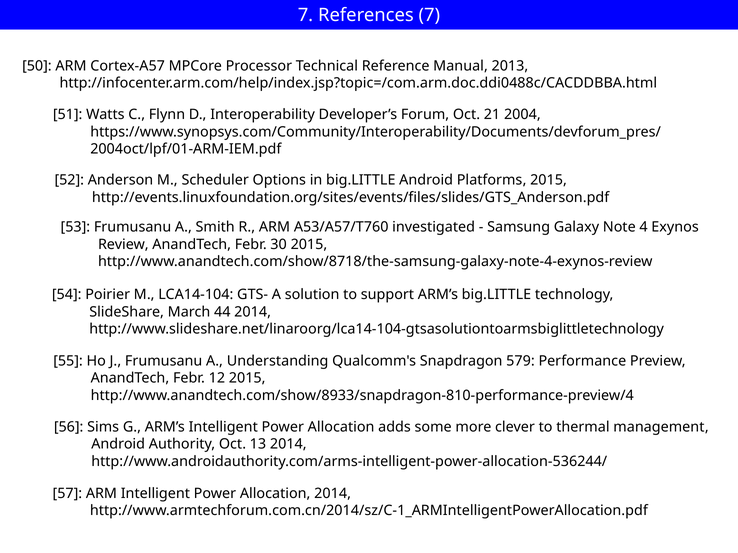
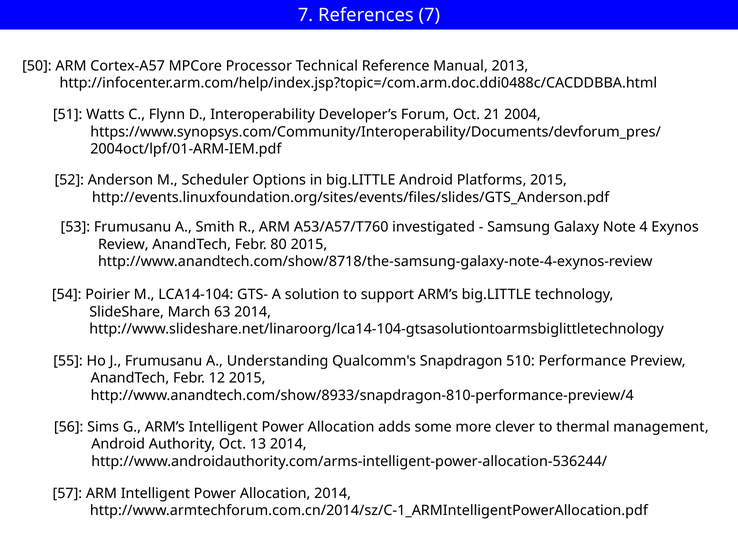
30: 30 -> 80 (279, 245)
44: 44 -> 63 (222, 312)
579: 579 -> 510 (521, 361)
